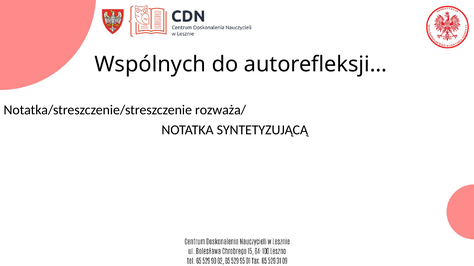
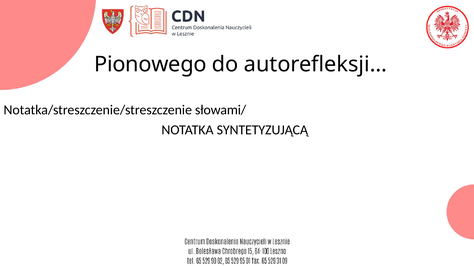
Wspólnych: Wspólnych -> Pionowego (150, 65)
rozważa/: rozważa/ -> słowami/ (221, 110)
